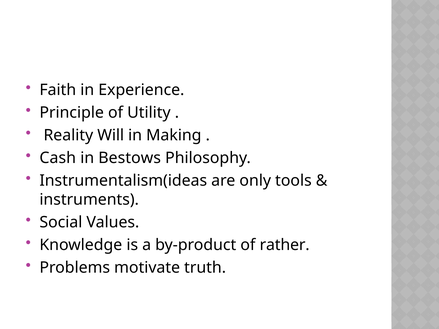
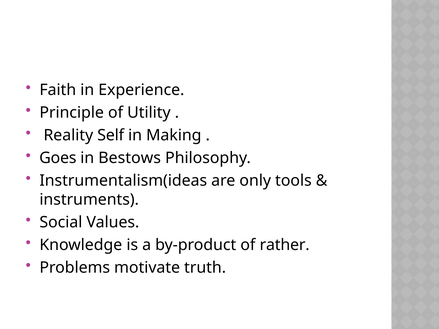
Will: Will -> Self (111, 135)
Cash: Cash -> Goes (58, 158)
